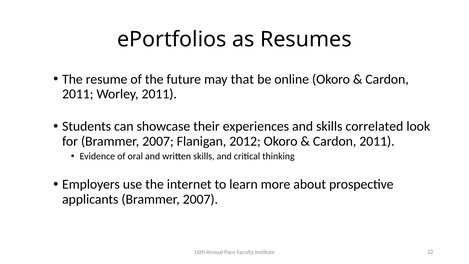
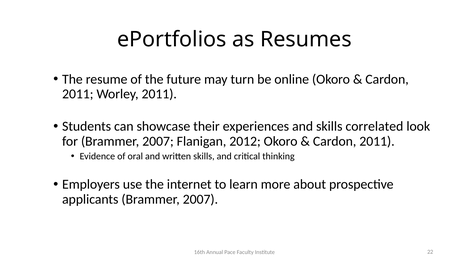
that: that -> turn (242, 79)
